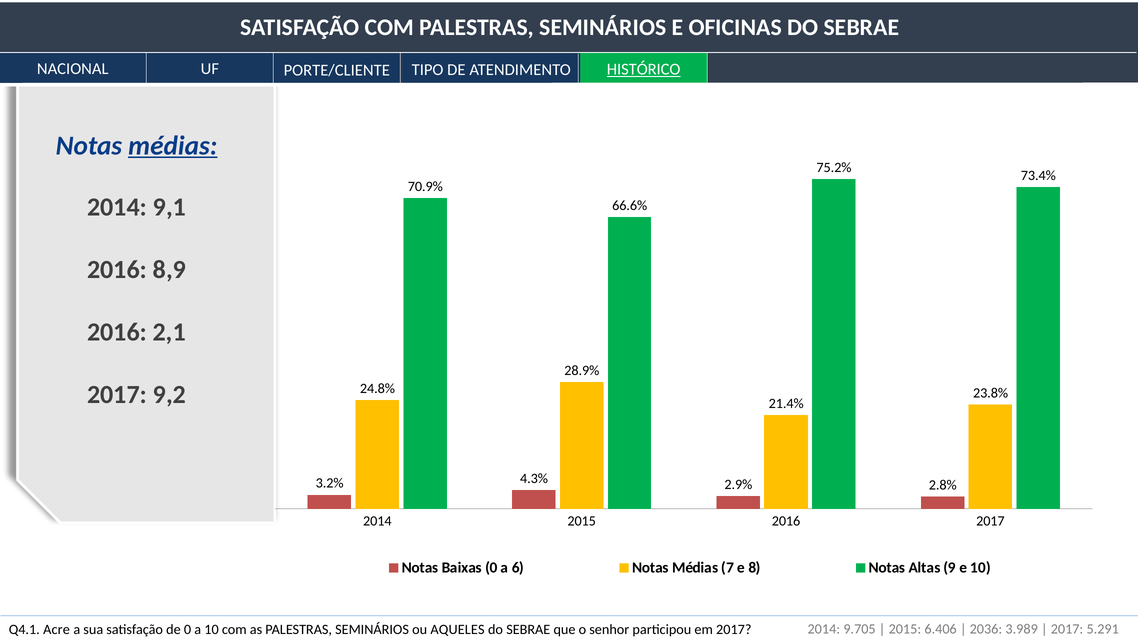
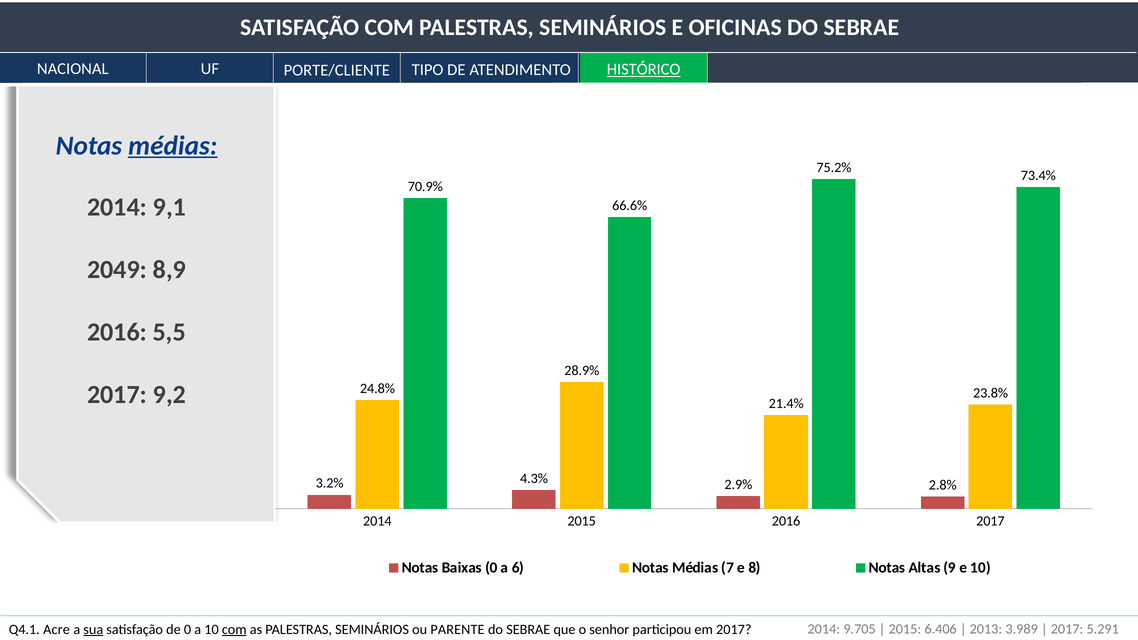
2016: 2016 -> 2049 (117, 270)
2,1: 2,1 -> 5,5 (169, 332)
2036: 2036 -> 2013 (986, 629)
sua underline: none -> present (93, 630)
com underline: none -> present (234, 630)
AQUELES: AQUELES -> PARENTE (458, 630)
